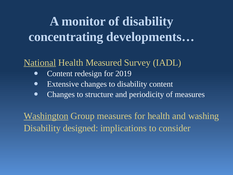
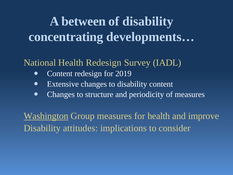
monitor: monitor -> between (84, 21)
National underline: present -> none (40, 62)
Health Measured: Measured -> Redesign (104, 62)
washing: washing -> improve (204, 116)
designed: designed -> attitudes (80, 128)
